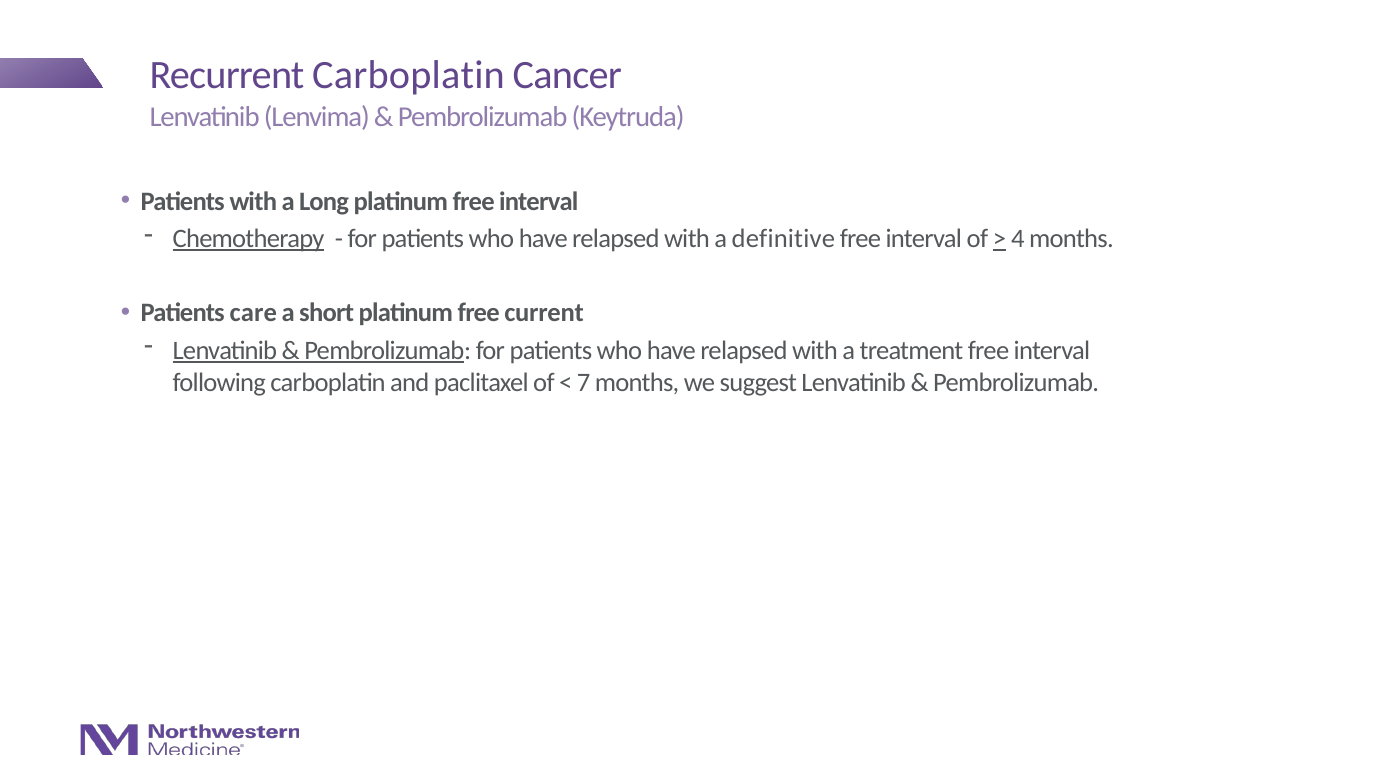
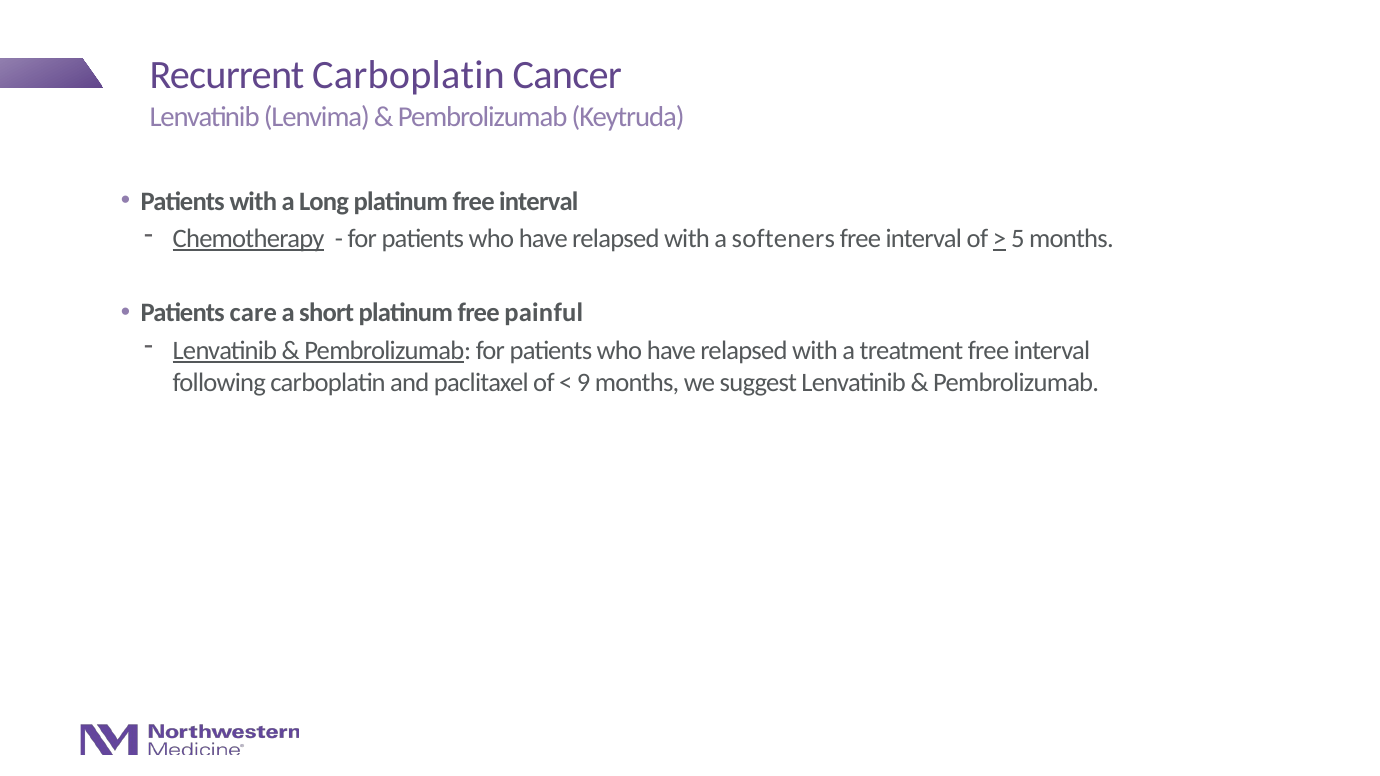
definitive: definitive -> softeners (783, 239)
4: 4 -> 5 (1018, 239)
current: current -> painful (544, 313)
7: 7 -> 9 (584, 382)
